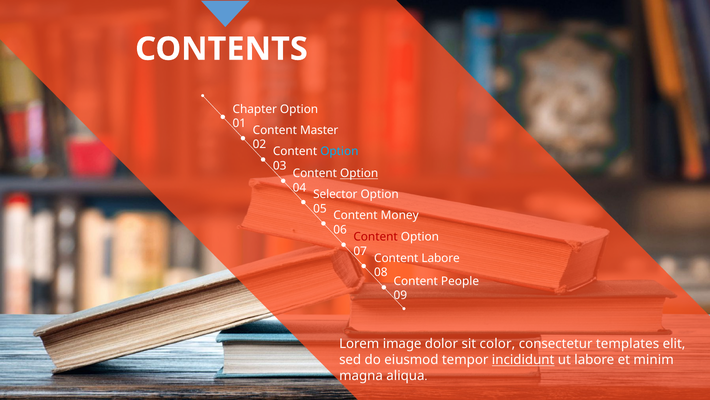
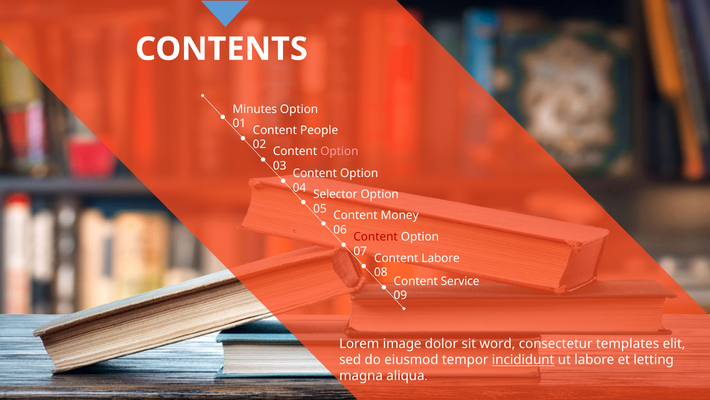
Chapter: Chapter -> Minutes (255, 109)
Master: Master -> People (319, 130)
Option colour: light blue -> pink (339, 151)
Option underline: present -> none (359, 173)
People: People -> Service (460, 281)
color: color -> word (497, 343)
minim: minim -> letting (654, 359)
